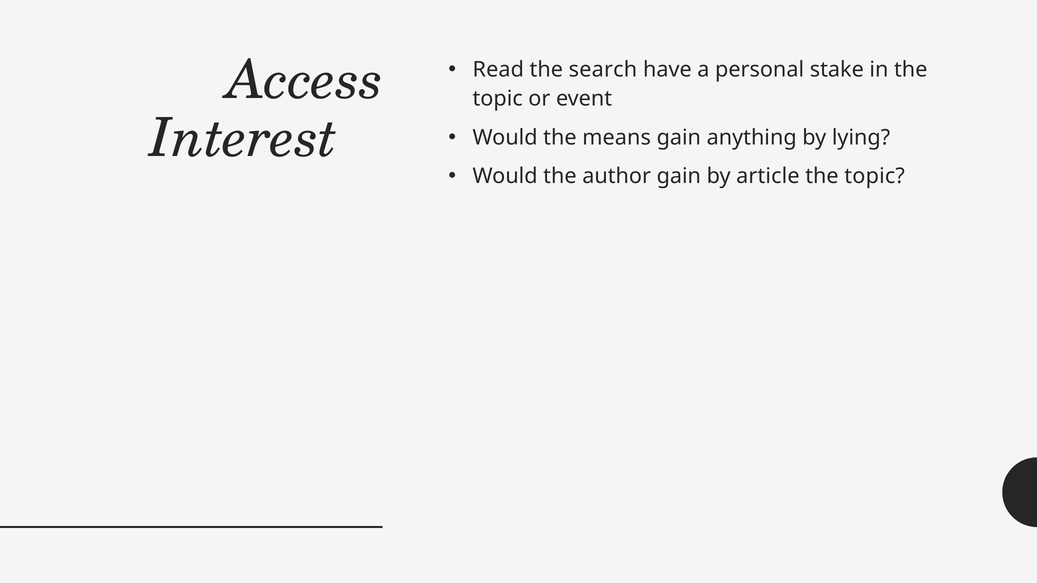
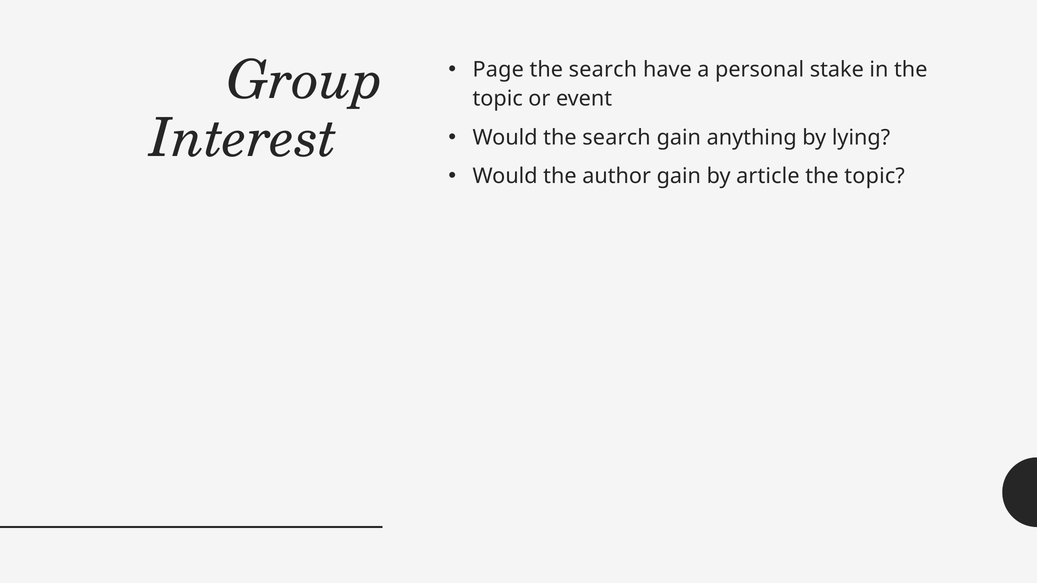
Read: Read -> Page (498, 70)
Access: Access -> Group (305, 80)
Would the means: means -> search (616, 138)
